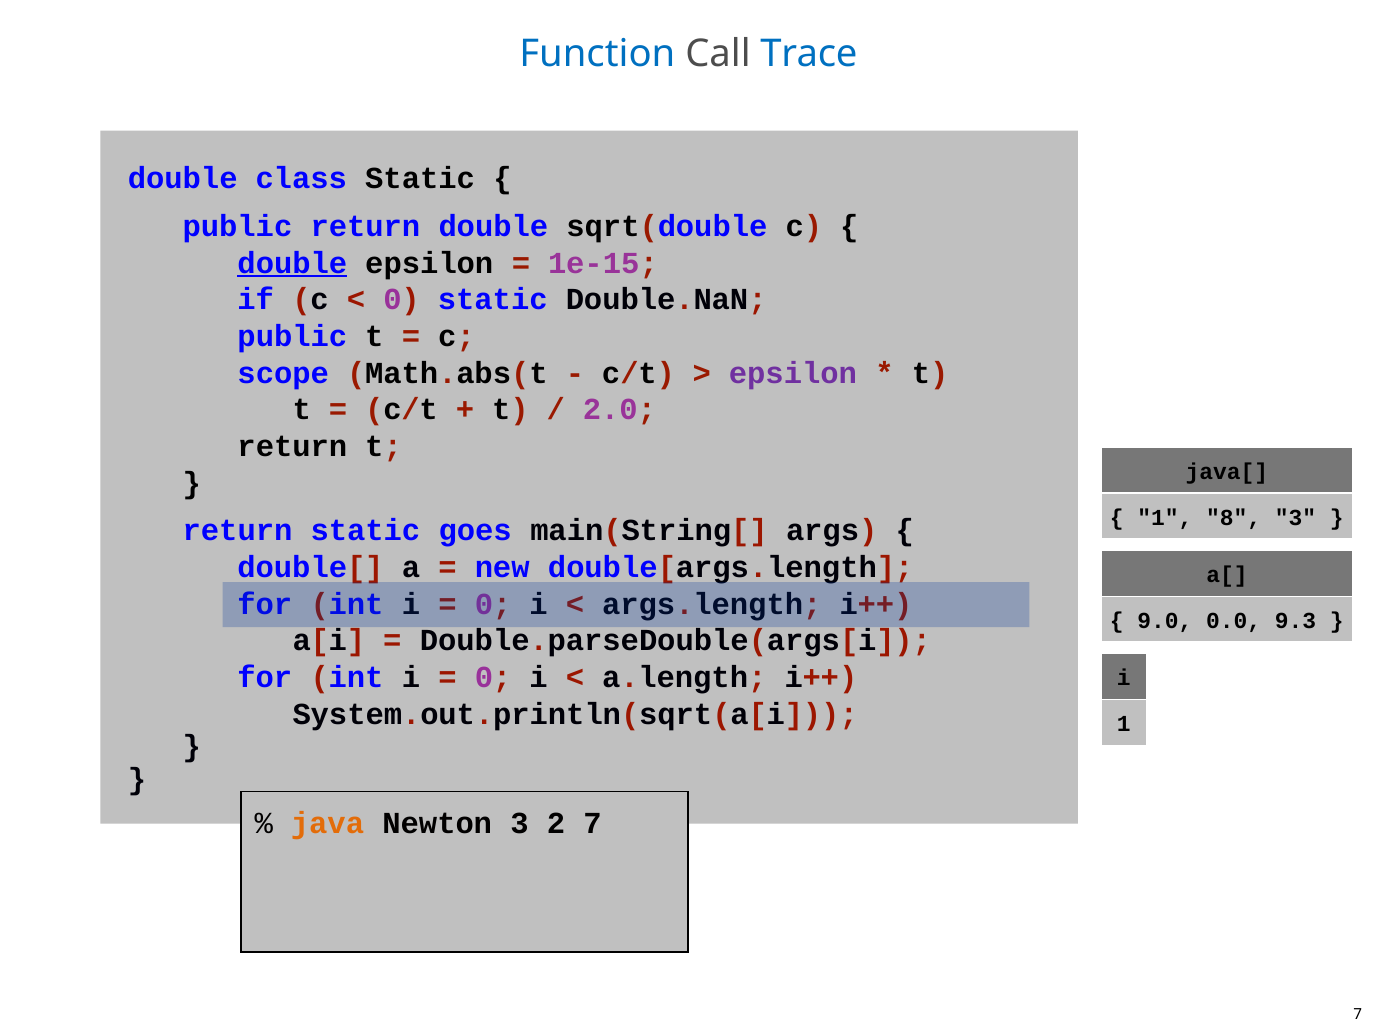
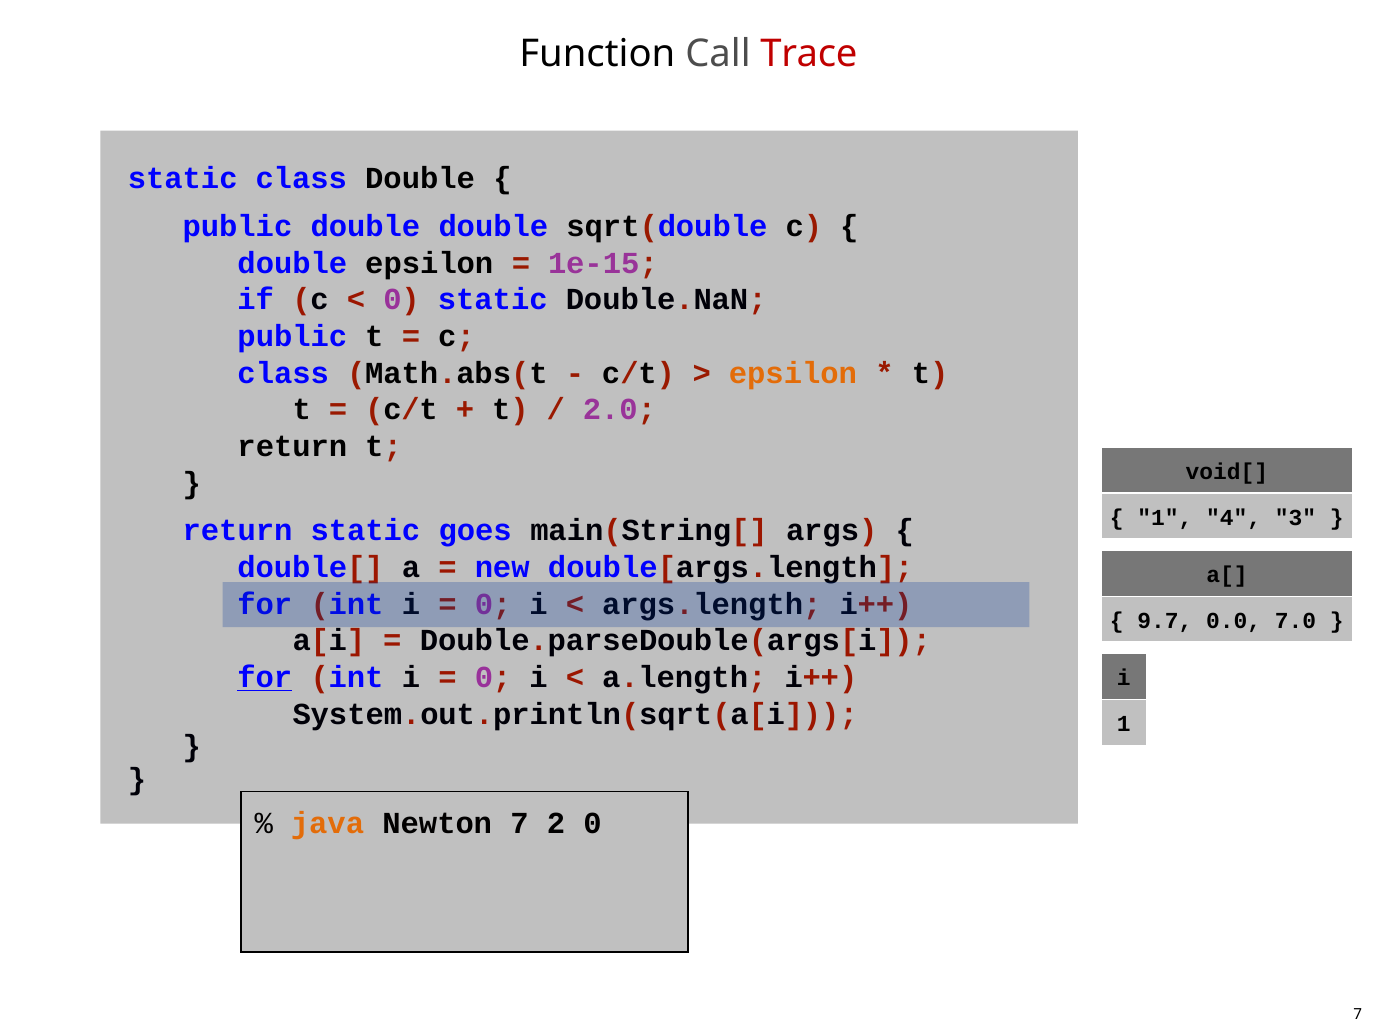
Function colour: blue -> black (597, 54)
Trace colour: blue -> red (809, 54)
double: double -> static (183, 179)
class Static: Static -> Double (420, 179)
public return: return -> double (365, 226)
double underline: present -> none (292, 263)
scope: scope -> class (283, 373)
epsilon colour: purple -> orange (793, 373)
java[: java[ -> void[ (1227, 472)
8: 8 -> 4 (1234, 518)
9.0: 9.0 -> 9.7 (1165, 621)
9.3: 9.3 -> 7.0 (1296, 621)
for underline: none -> present (265, 677)
Newton 3: 3 -> 7 (520, 824)
2 7: 7 -> 0 (593, 824)
